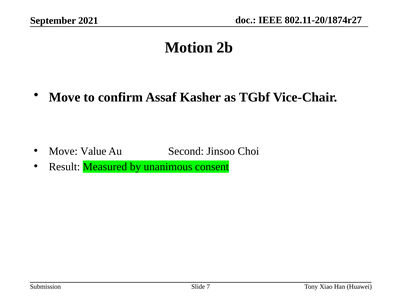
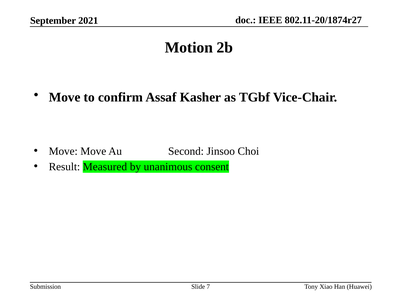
Move Value: Value -> Move (93, 151)
